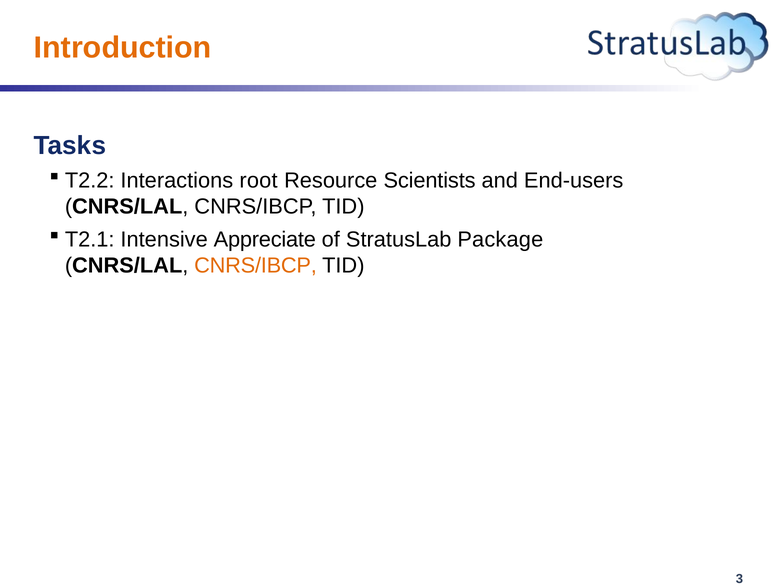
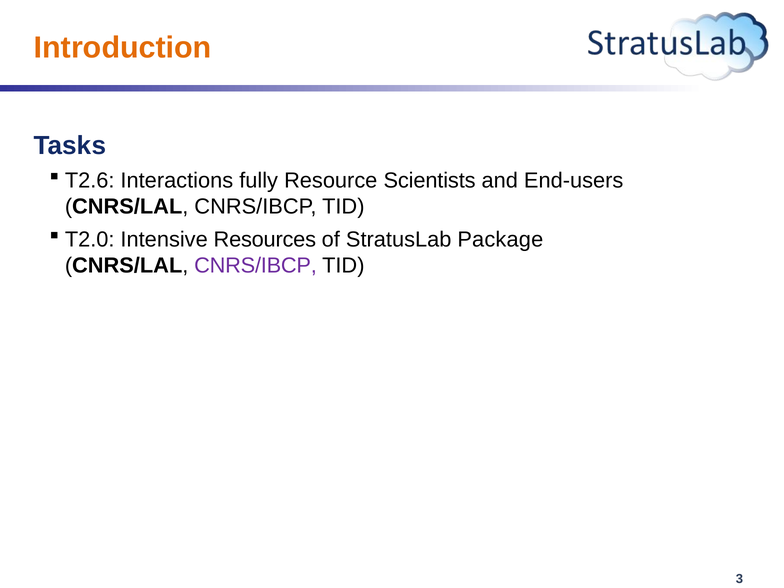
T2.2: T2.2 -> T2.6 (90, 181)
root: root -> fully (259, 181)
T2.1: T2.1 -> T2.0 (90, 239)
Appreciate: Appreciate -> Resources (265, 239)
CNRS/IBCP colour: orange -> purple (256, 266)
